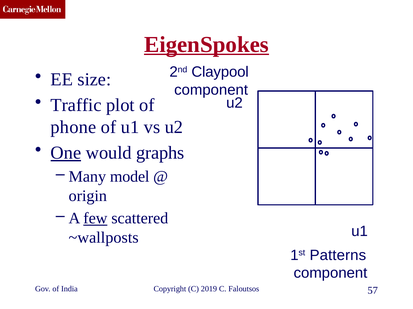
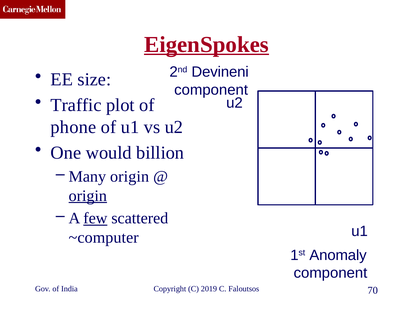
Claypool: Claypool -> Devineni (220, 72)
One underline: present -> none (66, 153)
graphs: graphs -> billion (160, 153)
Many model: model -> origin (130, 177)
origin underline: none -> present (88, 196)
~wallposts: ~wallposts -> ~computer (104, 238)
Patterns: Patterns -> Anomaly (338, 256)
57: 57 -> 70 (373, 291)
